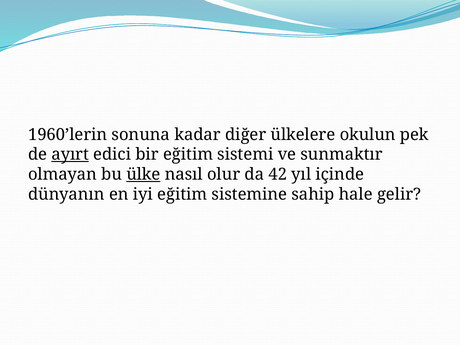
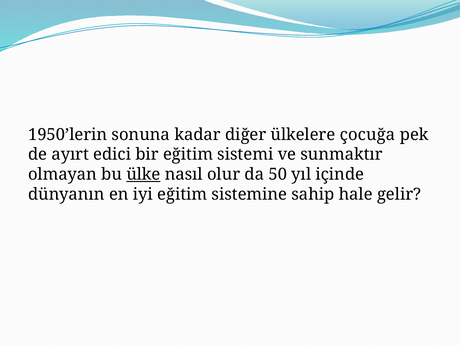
1960’lerin: 1960’lerin -> 1950’lerin (68, 135)
okulun: okulun -> çocuğa (368, 135)
ayırt underline: present -> none (70, 154)
42: 42 -> 50 (278, 174)
